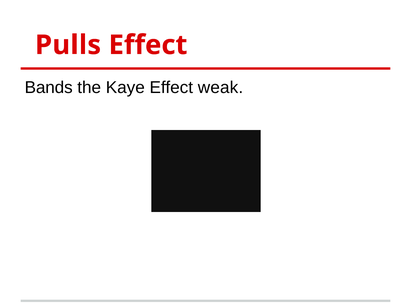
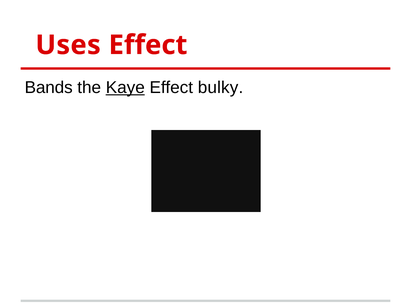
Pulls: Pulls -> Uses (68, 45)
Kaye underline: none -> present (125, 88)
weak: weak -> bulky (221, 88)
